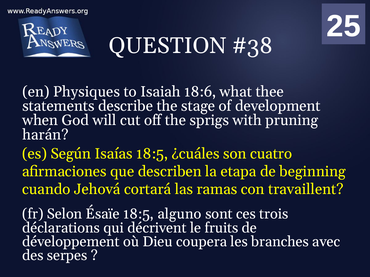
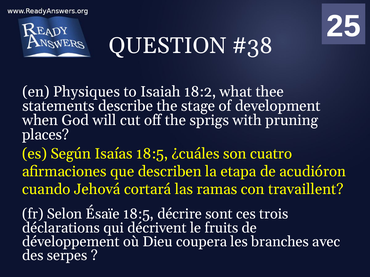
18:6: 18:6 -> 18:2 (200, 92)
harán: harán -> places (46, 135)
beginning: beginning -> acudióron (313, 172)
alguno: alguno -> décrire (180, 214)
